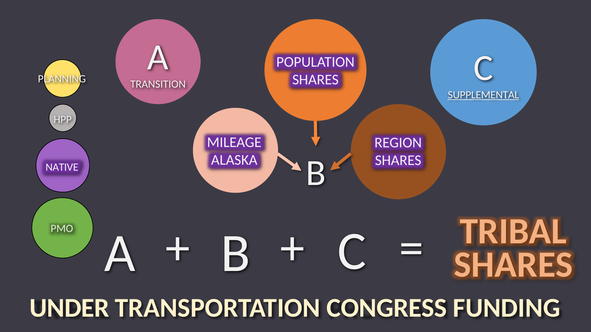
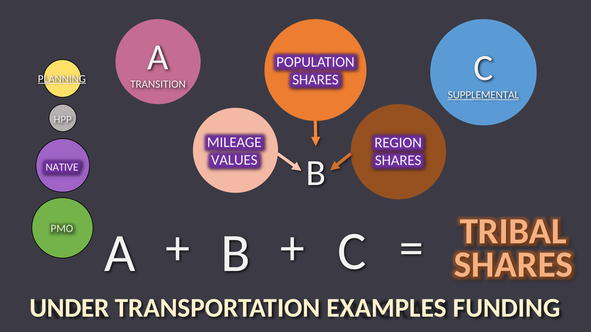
PLANNING underline: none -> present (62, 79)
ALASKA: ALASKA -> VALUES (234, 160)
CONGRESS: CONGRESS -> EXAMPLES (387, 308)
